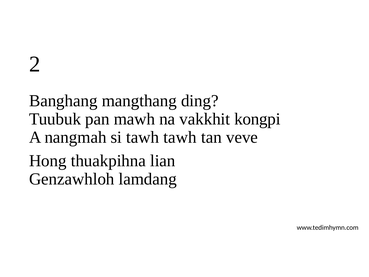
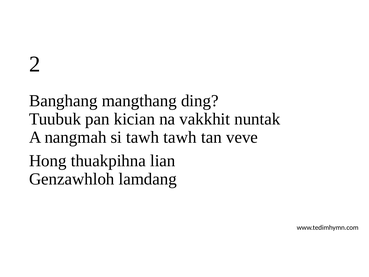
mawh: mawh -> kician (134, 119)
kongpi: kongpi -> nuntak (257, 119)
